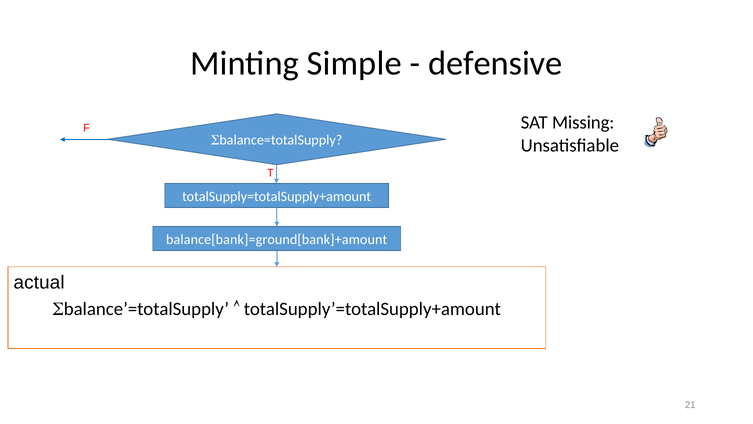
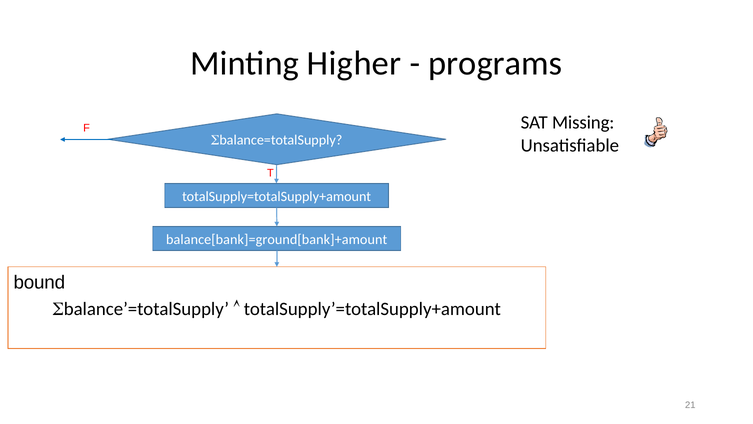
Simple: Simple -> Higher (354, 63)
defensive: defensive -> programs (495, 63)
actual: actual -> bound (39, 282)
